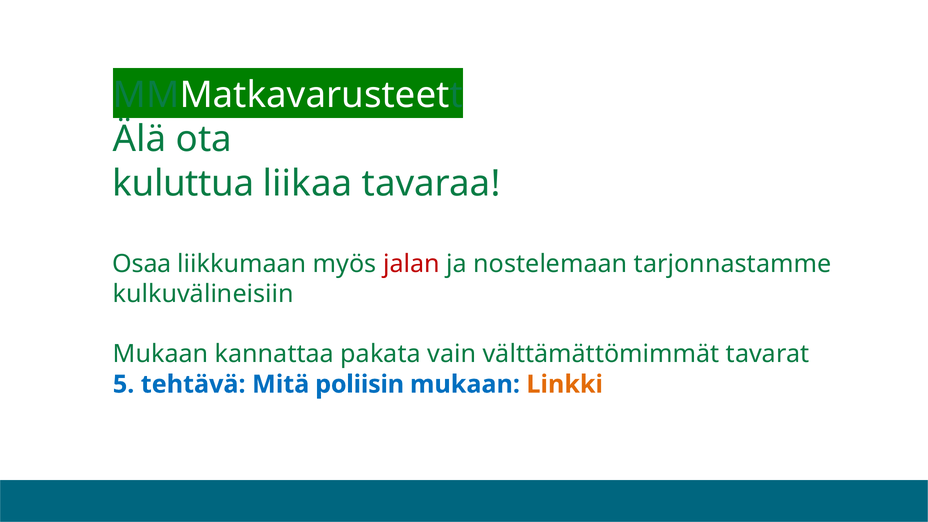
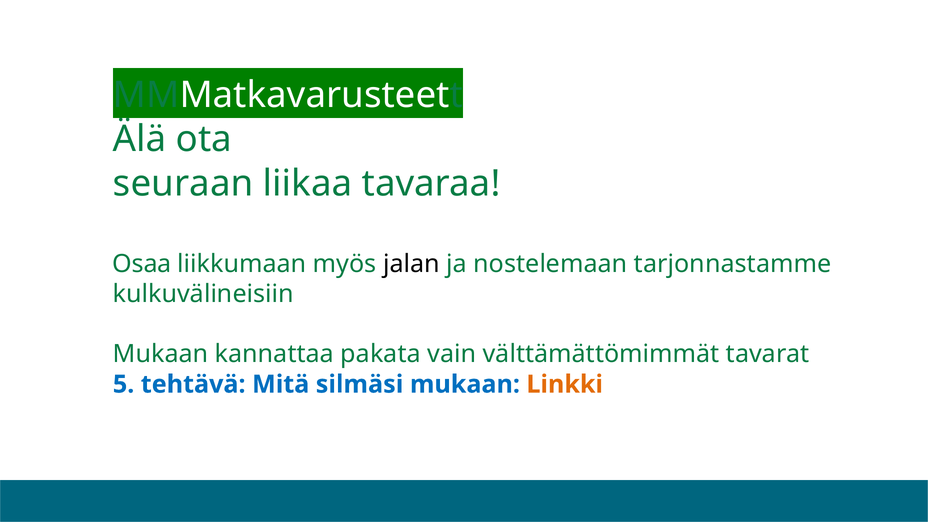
kuluttua: kuluttua -> seuraan (183, 183)
jalan colour: red -> black (411, 264)
poliisin: poliisin -> silmäsi (360, 384)
